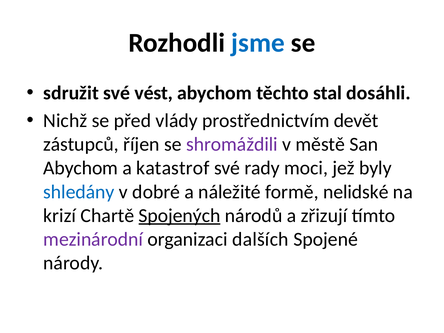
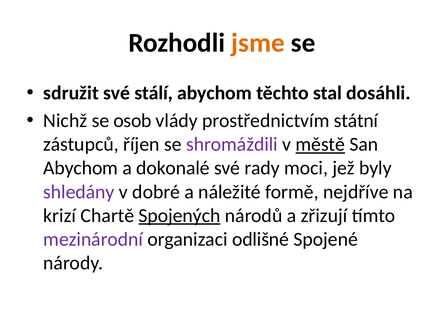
jsme colour: blue -> orange (258, 43)
vést: vést -> stálí (154, 93)
před: před -> osob (133, 121)
devět: devět -> státní (356, 121)
městě underline: none -> present (320, 144)
katastrof: katastrof -> dokonalé (173, 168)
shledány colour: blue -> purple (79, 192)
nelidské: nelidské -> nejdříve (356, 192)
dalších: dalších -> odlišné (261, 239)
